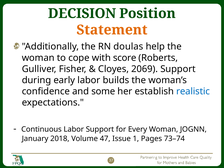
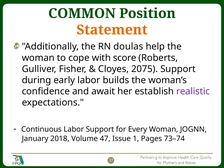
DECISION: DECISION -> COMMON (82, 13)
2069: 2069 -> 2075 (145, 69)
some: some -> await (103, 91)
realistic colour: blue -> purple (193, 91)
